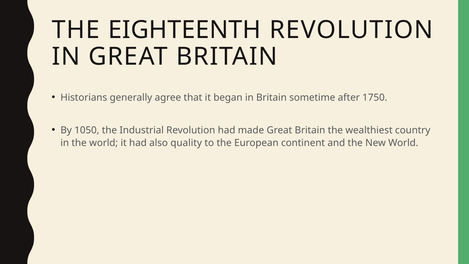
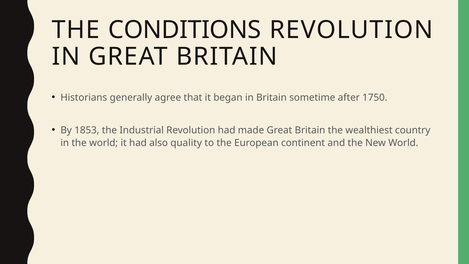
EIGHTEENTH: EIGHTEENTH -> CONDITIONS (185, 30)
1050: 1050 -> 1853 (87, 130)
